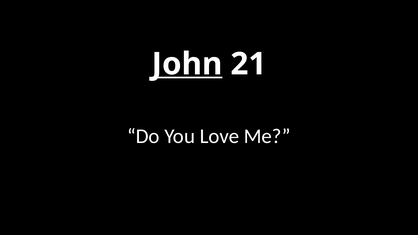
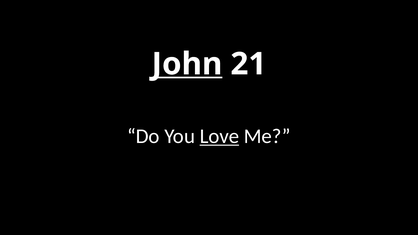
Love underline: none -> present (219, 136)
